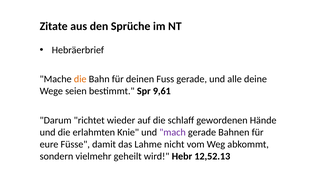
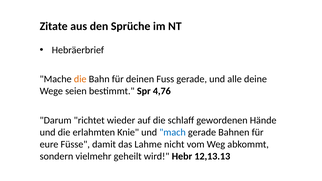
9,61: 9,61 -> 4,76 (162, 91)
mach colour: purple -> blue (173, 132)
12,52.13: 12,52.13 -> 12,13.13 (212, 156)
